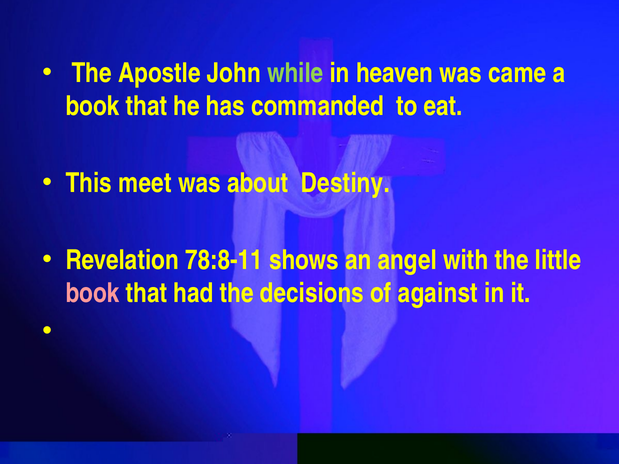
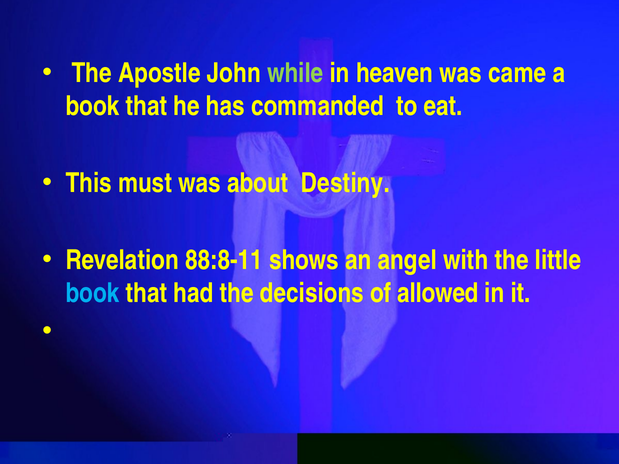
meet: meet -> must (145, 183)
78:8-11: 78:8-11 -> 88:8-11 (224, 260)
book colour: pink -> light blue (92, 293)
against: against -> allowed (438, 293)
